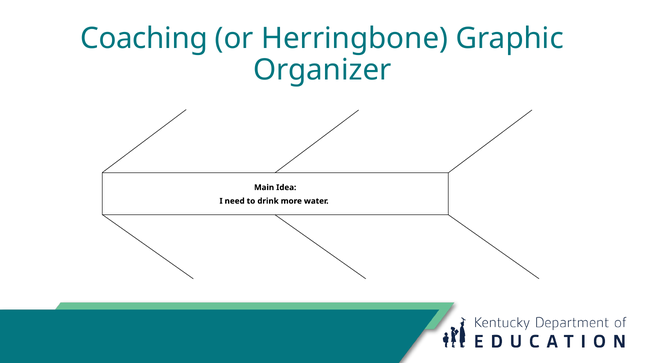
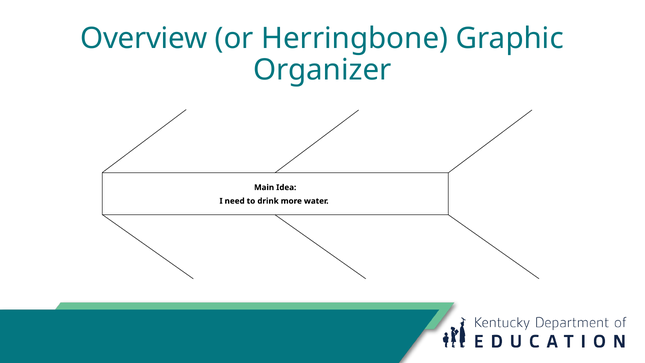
Coaching: Coaching -> Overview (144, 38)
